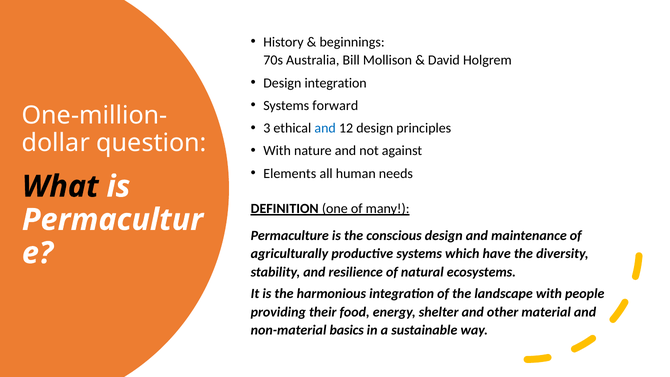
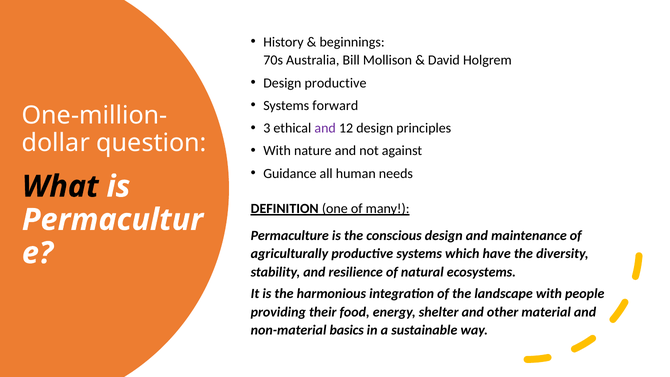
Design integration: integration -> productive (336, 83)
and colour: blue -> purple (325, 128)
Elements: Elements -> Guidance (290, 173)
